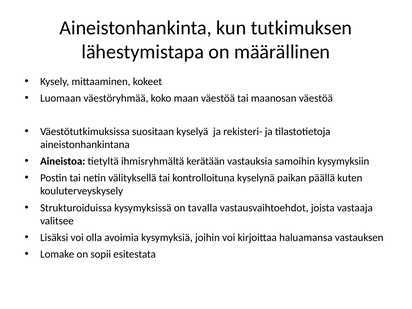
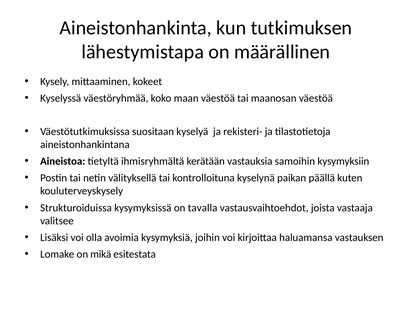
Luomaan: Luomaan -> Kyselyssä (61, 98)
sopii: sopii -> mikä (101, 254)
